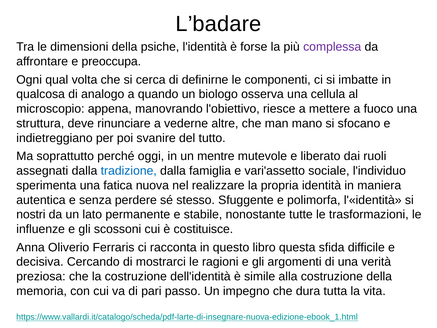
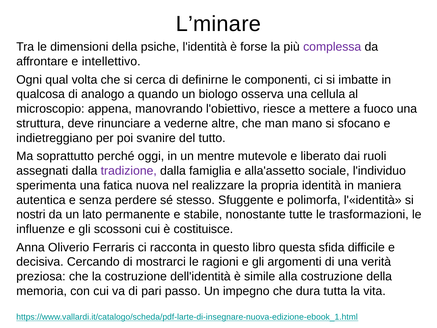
L’badare: L’badare -> L’minare (218, 24)
preoccupa: preoccupa -> intellettivo (111, 61)
tradizione colour: blue -> purple (129, 171)
vari'assetto: vari'assetto -> alla'assetto (275, 171)
